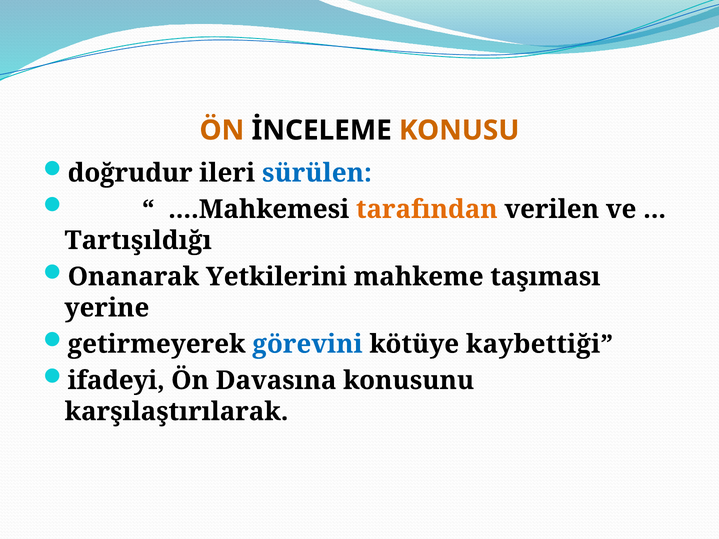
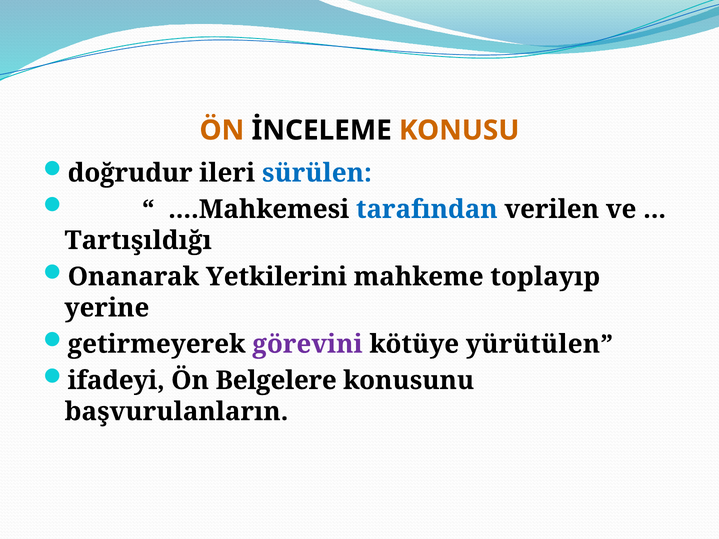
tarafından colour: orange -> blue (427, 209)
taşıması: taşıması -> toplayıp (545, 277)
görevini colour: blue -> purple (308, 344)
kaybettiği: kaybettiği -> yürütülen (539, 344)
Davasına: Davasına -> Belgelere (276, 381)
karşılaştırılarak: karşılaştırılarak -> başvurulanların (176, 412)
